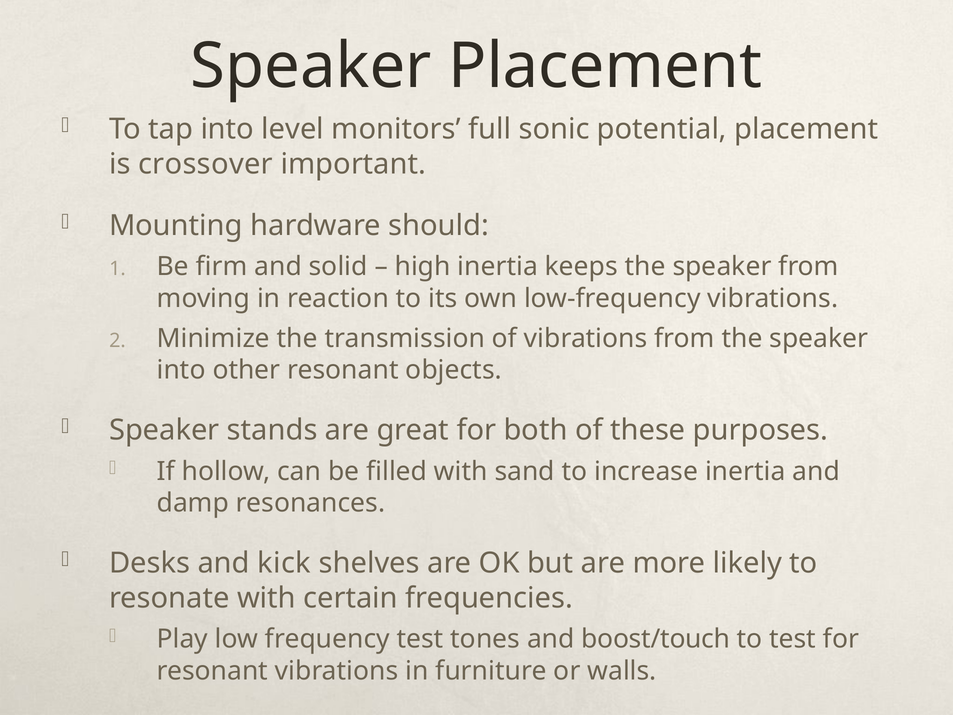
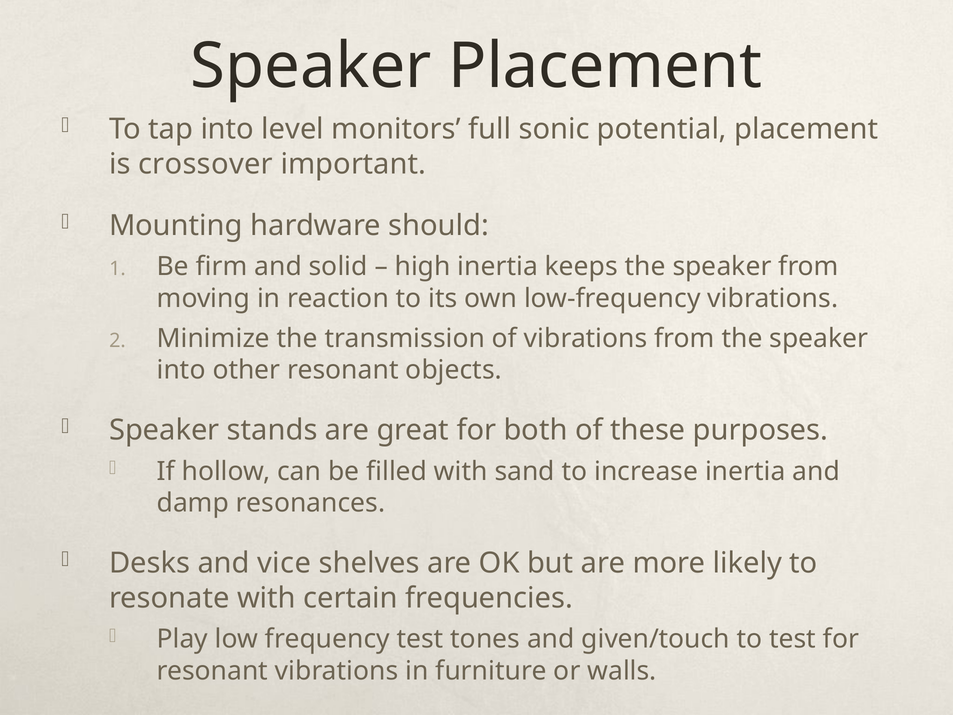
kick: kick -> vice (284, 563)
boost/touch: boost/touch -> given/touch (656, 639)
